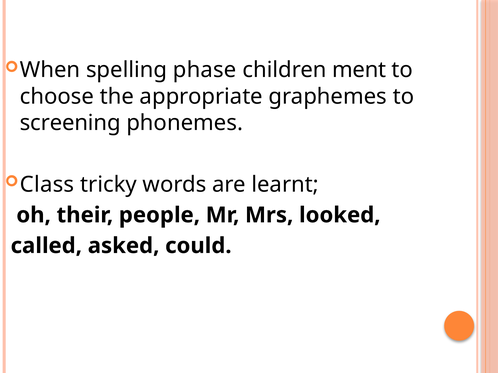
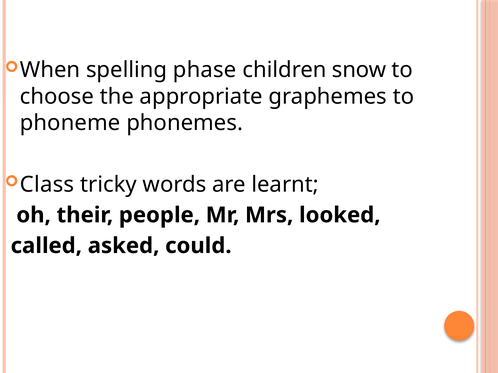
ment: ment -> snow (359, 70)
screening: screening -> phoneme (70, 123)
